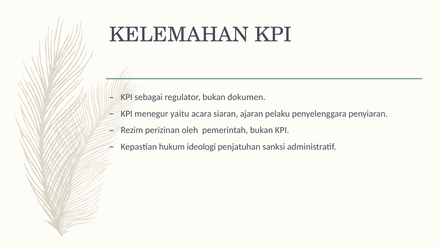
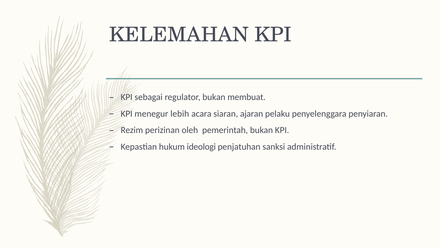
dokumen: dokumen -> membuat (247, 97)
yaitu: yaitu -> lebih (180, 113)
